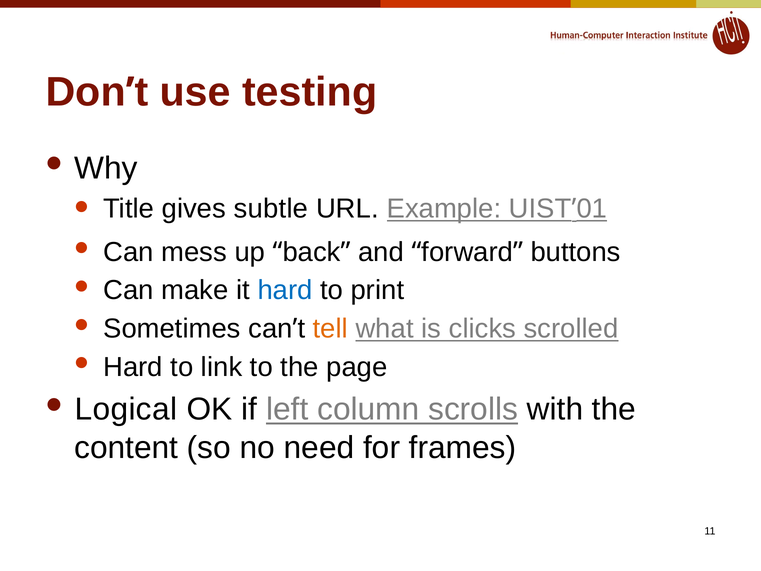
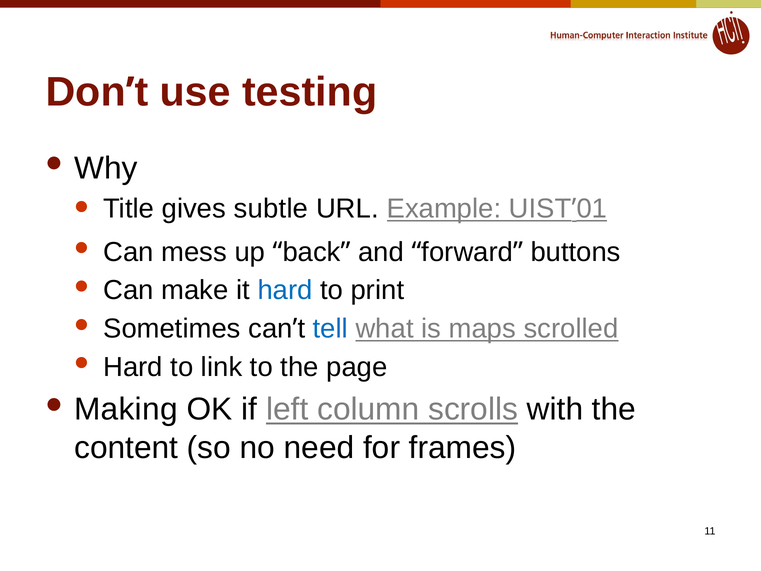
tell colour: orange -> blue (330, 329)
clicks: clicks -> maps (482, 329)
Logical: Logical -> Making (126, 409)
